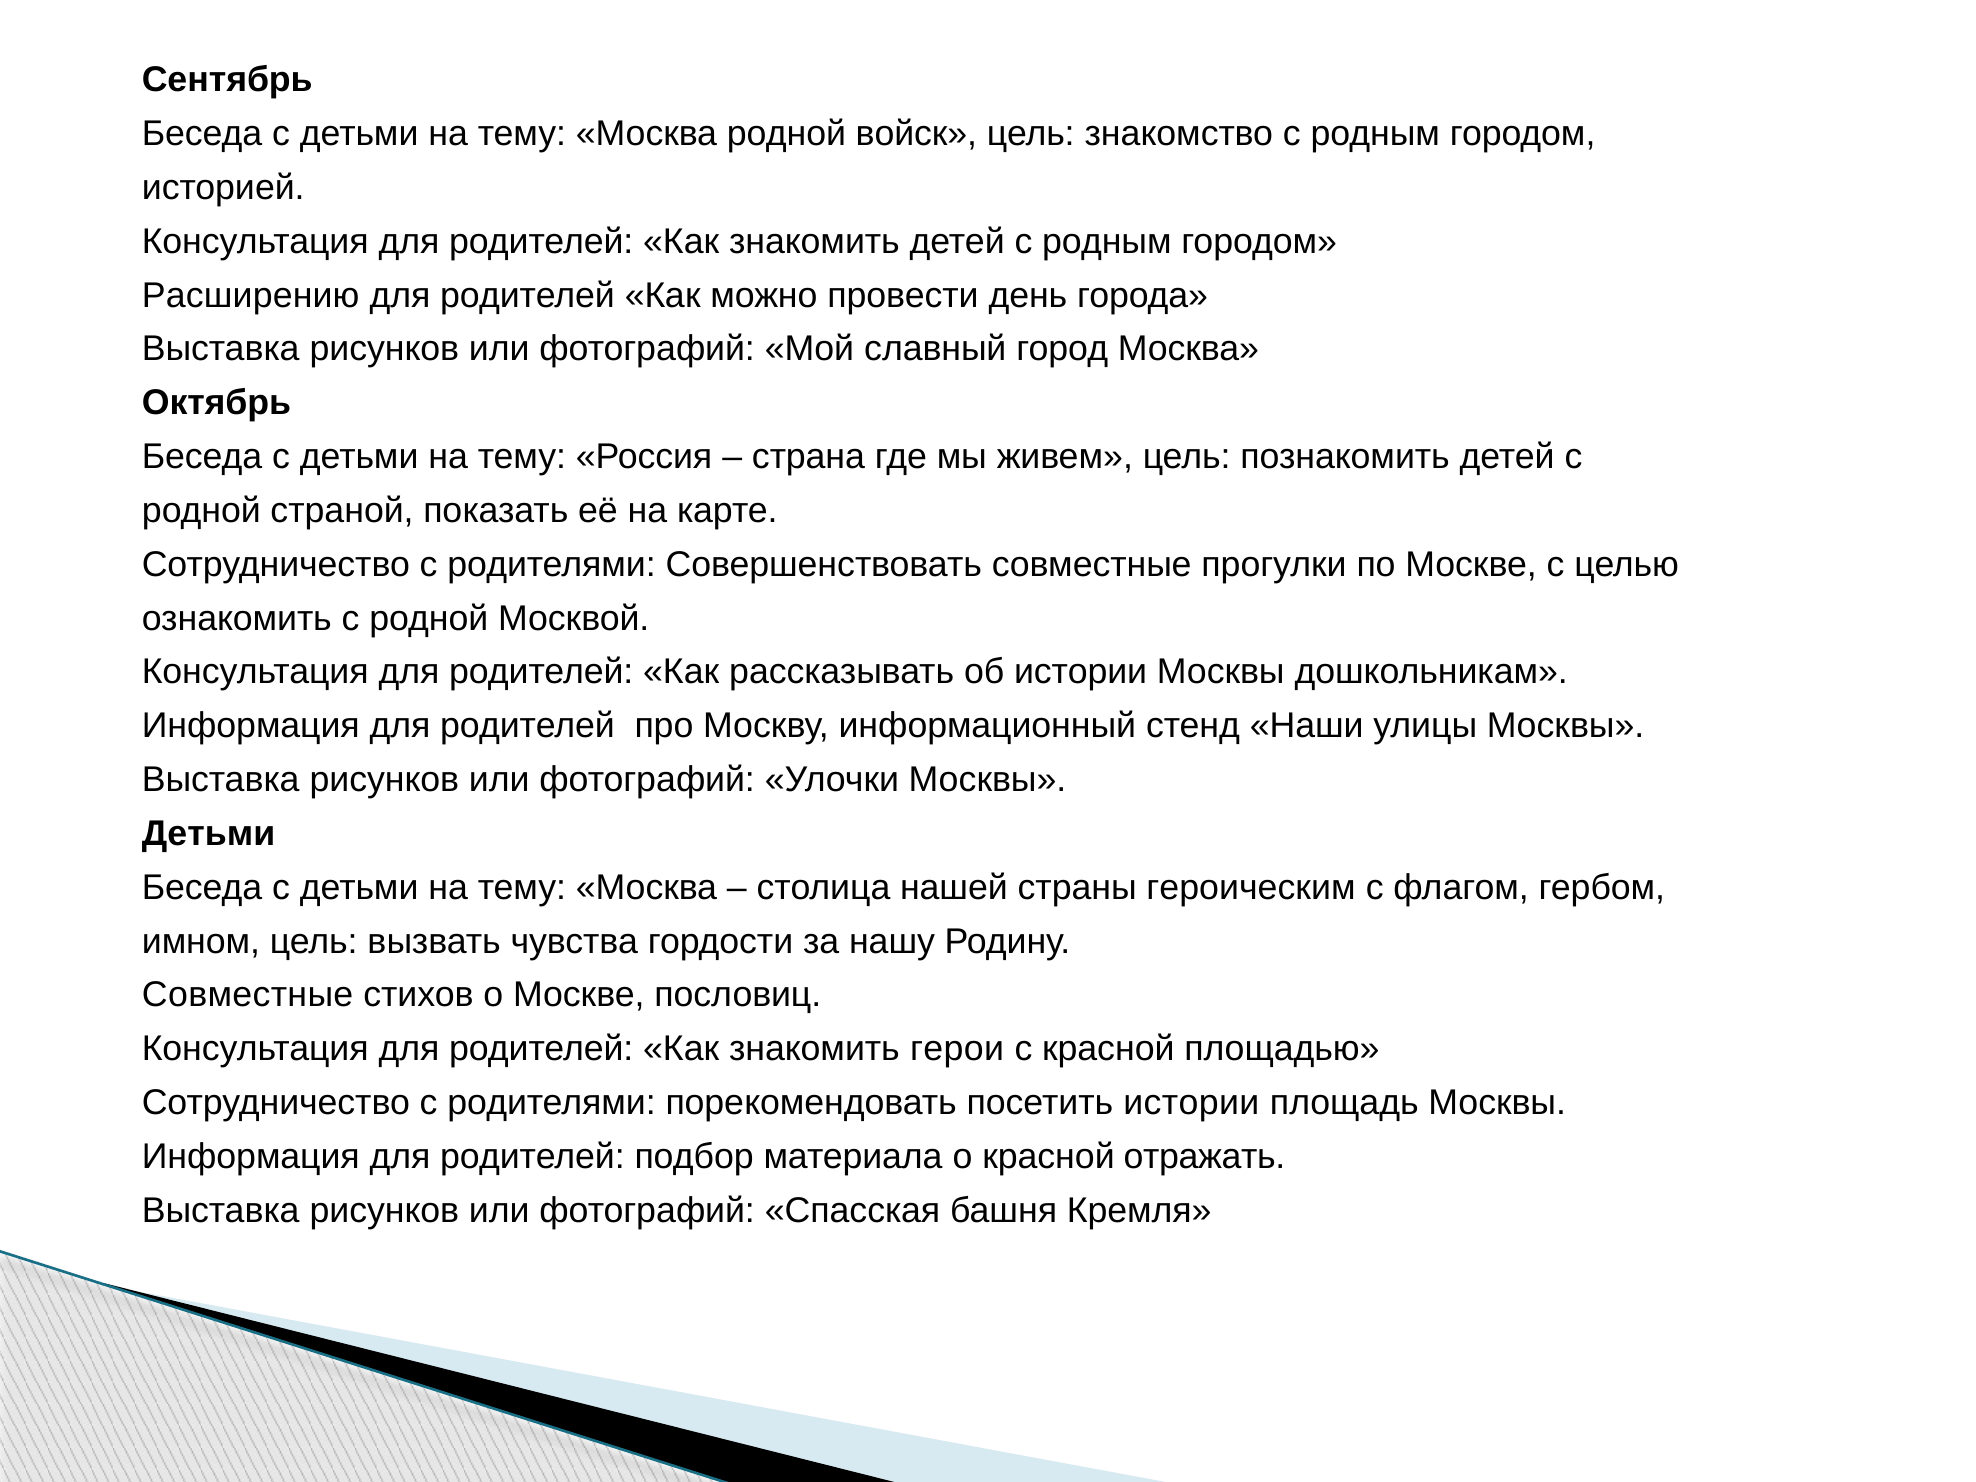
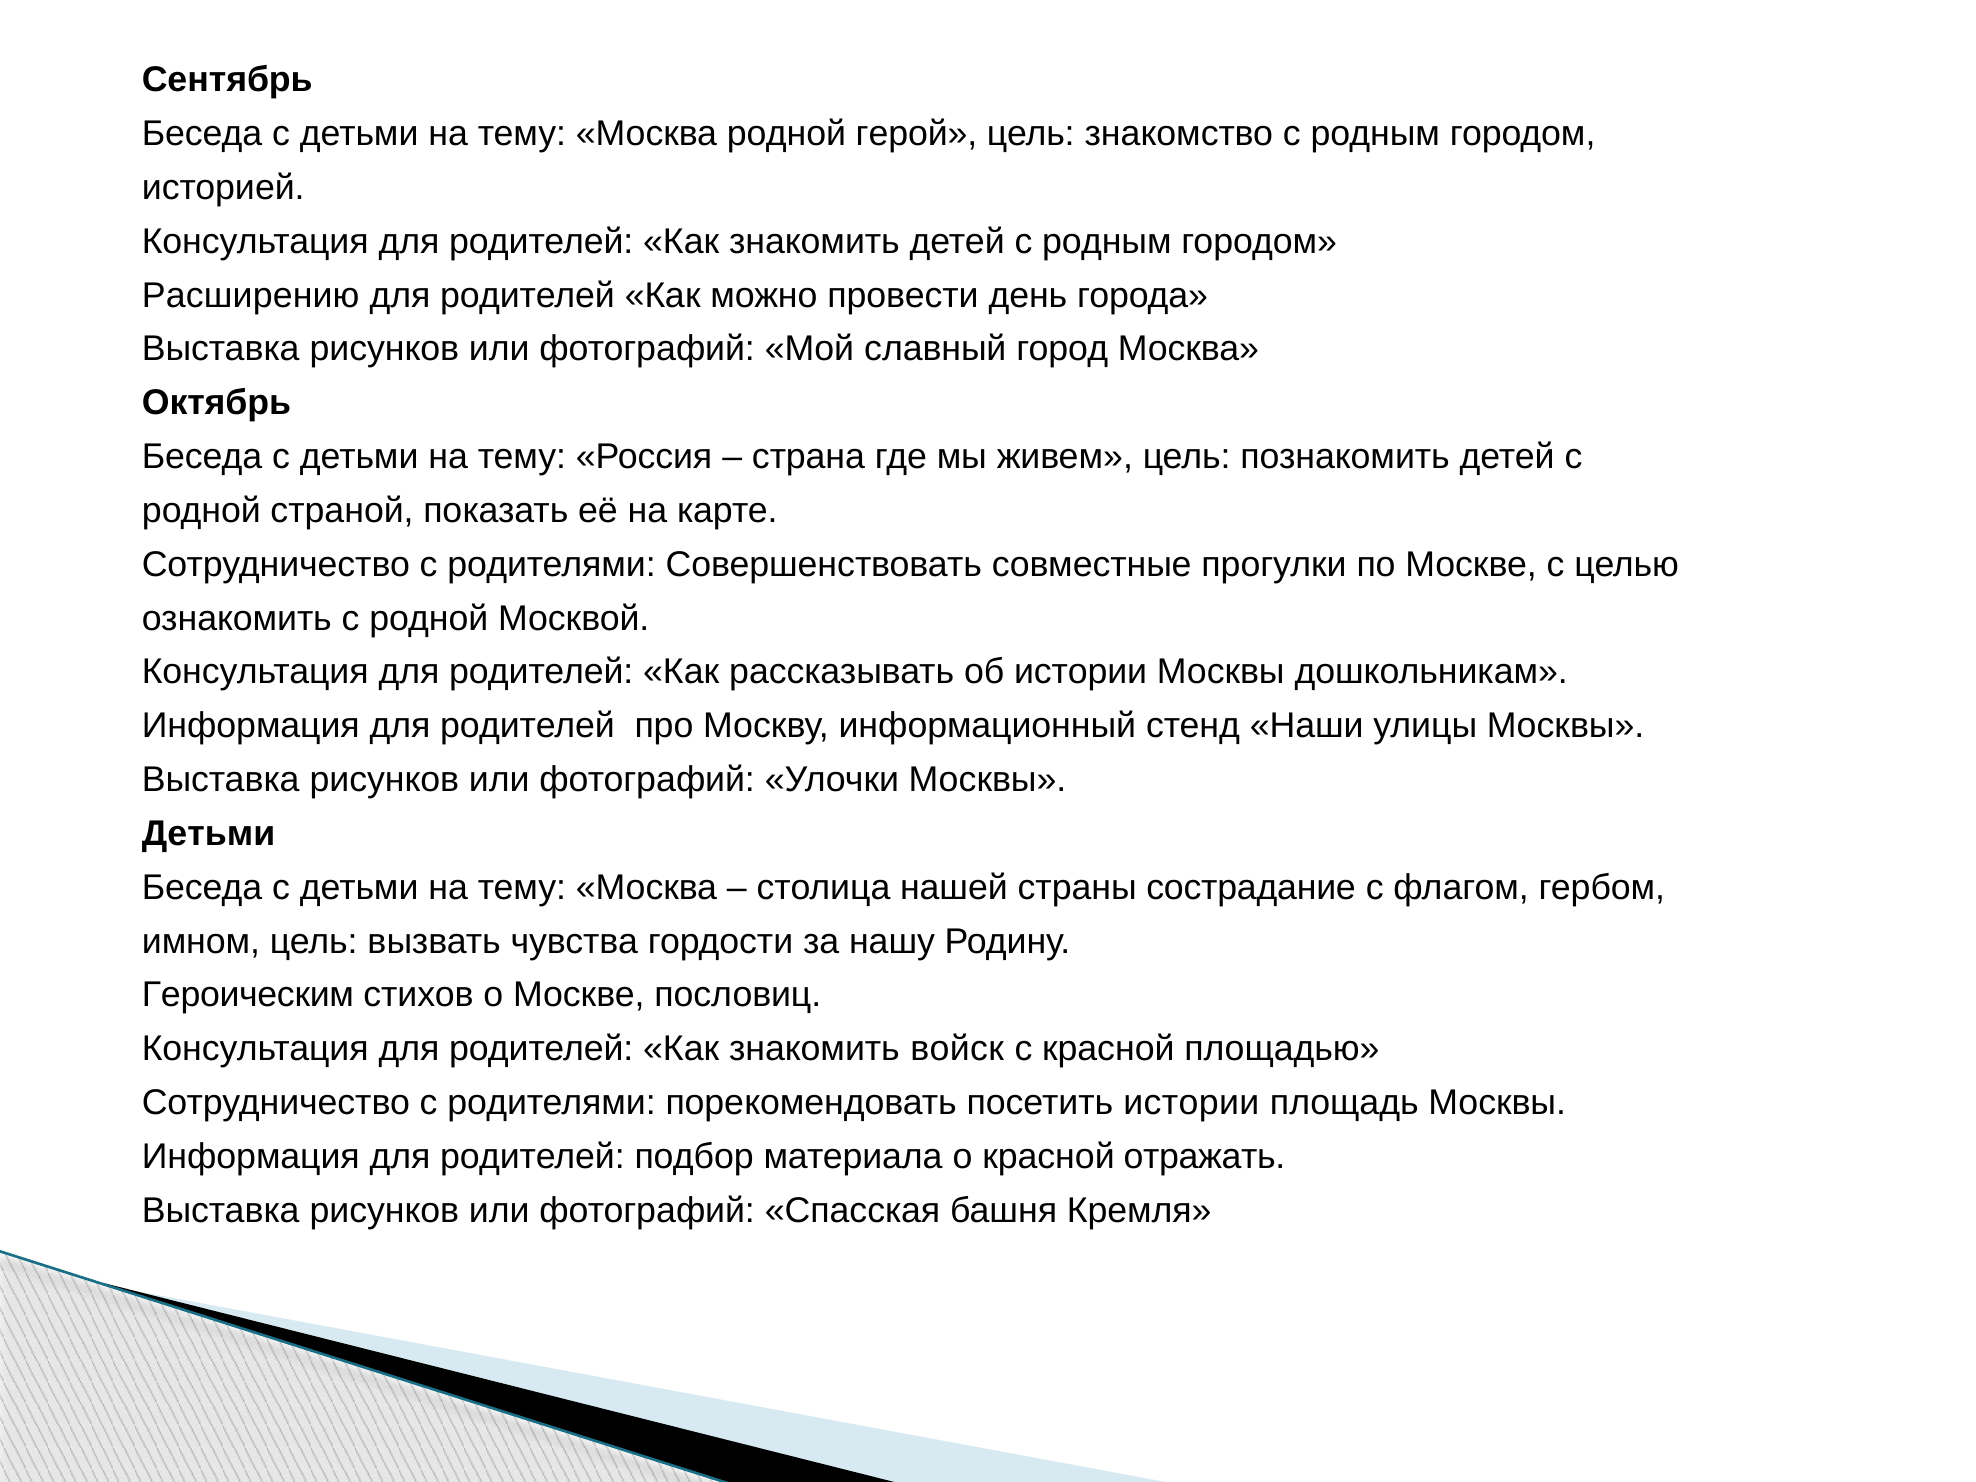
войск: войск -> герой (916, 134)
героическим: героическим -> сострадание (1251, 887)
Совместные: Совместные -> Героическим (248, 995)
герои: герои -> войск (957, 1049)
